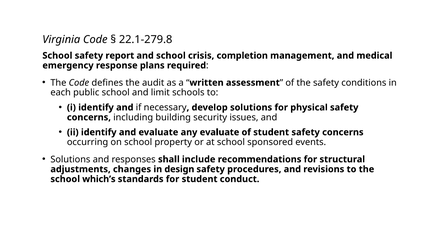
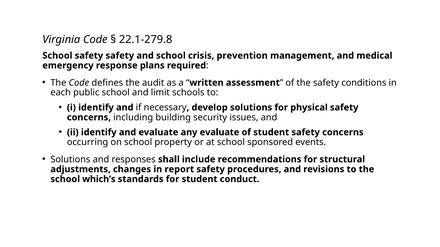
safety report: report -> safety (120, 56)
completion: completion -> prevention (242, 56)
design: design -> report (179, 170)
